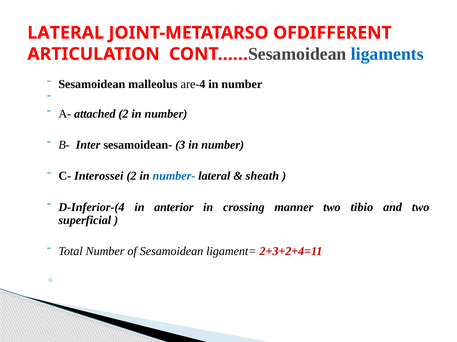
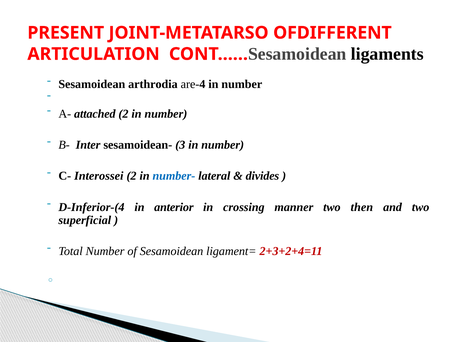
LATERAL: LATERAL -> PRESENT (66, 33)
ligaments colour: blue -> black (387, 54)
malleolus: malleolus -> arthrodia (153, 84)
sheath: sheath -> divides (262, 176)
tibio: tibio -> then (362, 208)
